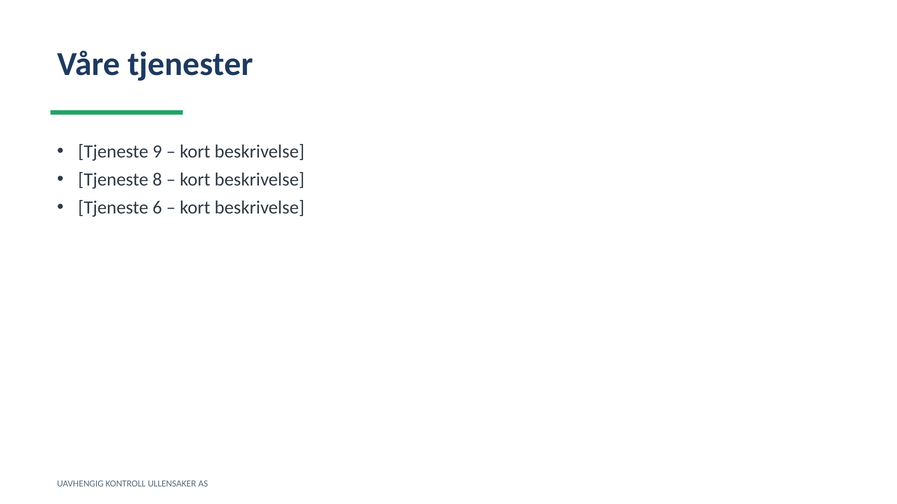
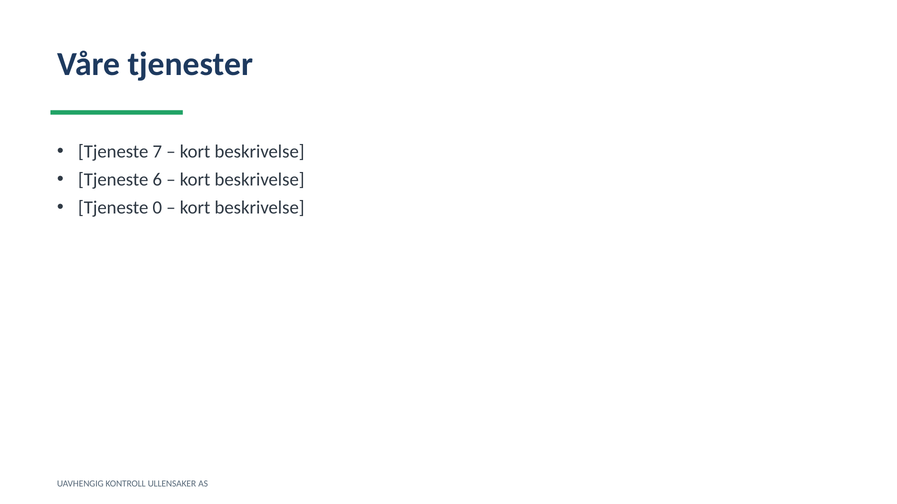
9: 9 -> 7 (157, 152)
8: 8 -> 6 (157, 180)
6: 6 -> 0 (157, 208)
